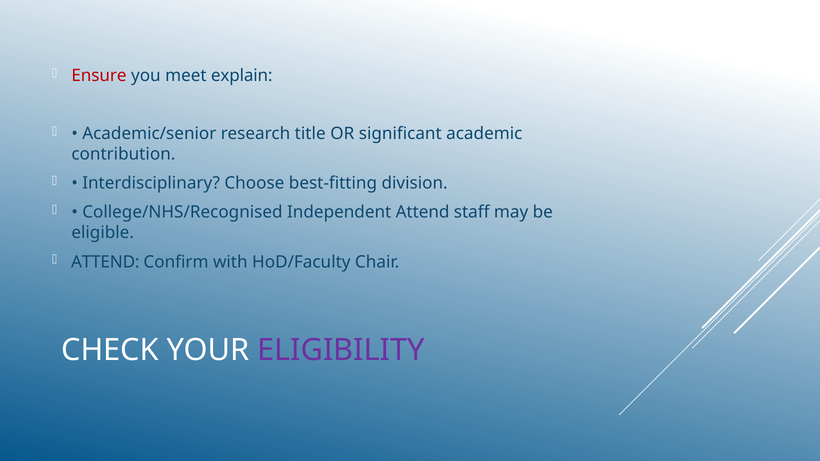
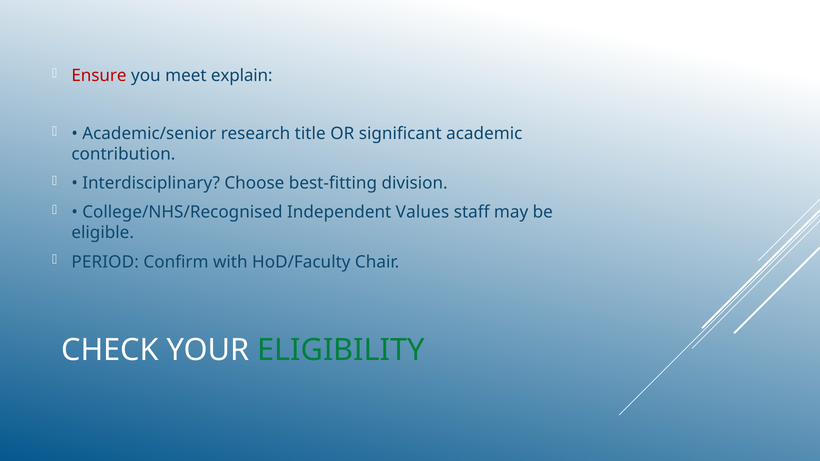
Independent Attend: Attend -> Values (422, 212)
ATTEND: ATTEND -> PERIOD (105, 262)
ELIGIBILITY colour: purple -> green (341, 350)
